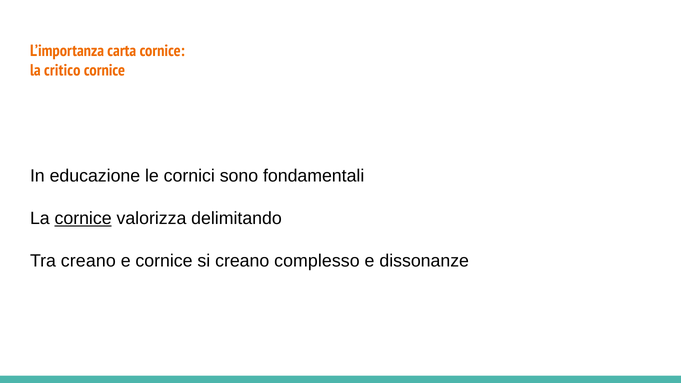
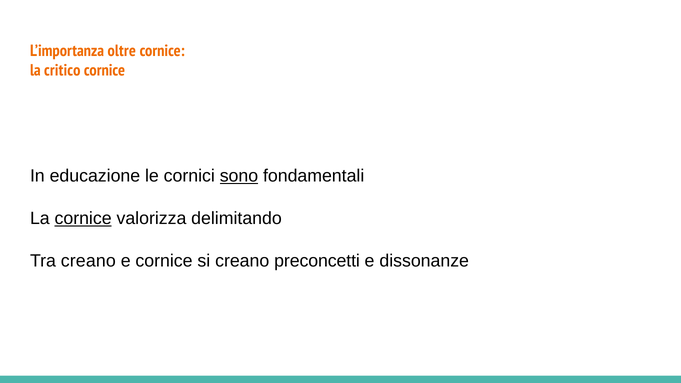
carta: carta -> oltre (122, 51)
sono underline: none -> present (239, 176)
complesso: complesso -> preconcetti (317, 261)
